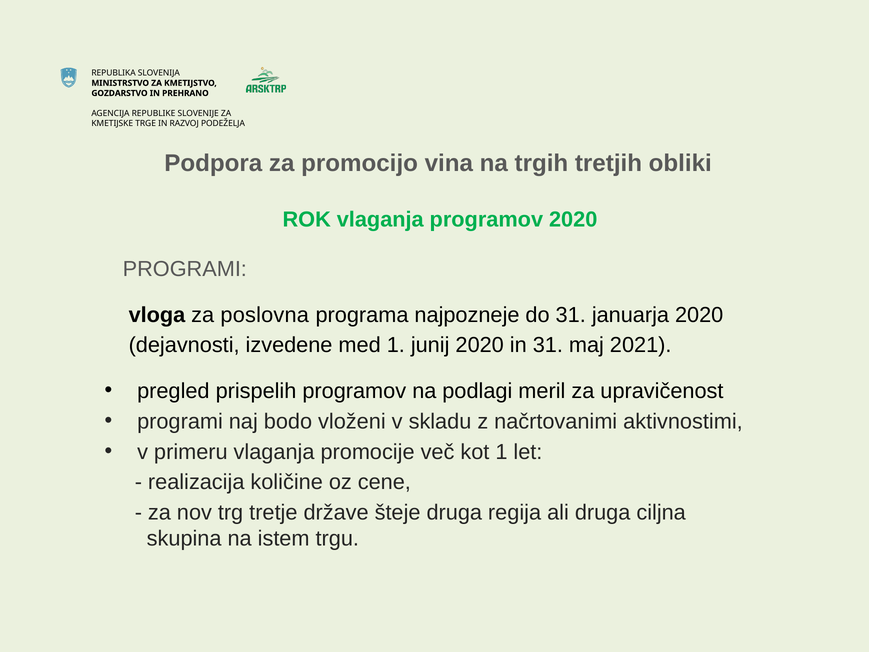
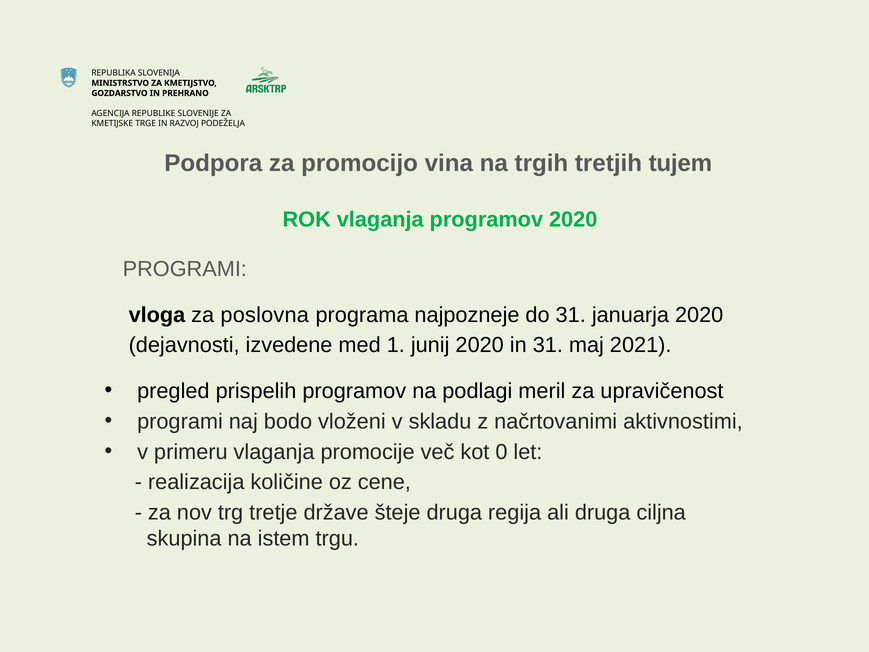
obliki: obliki -> tujem (680, 163)
kot 1: 1 -> 0 (501, 452)
